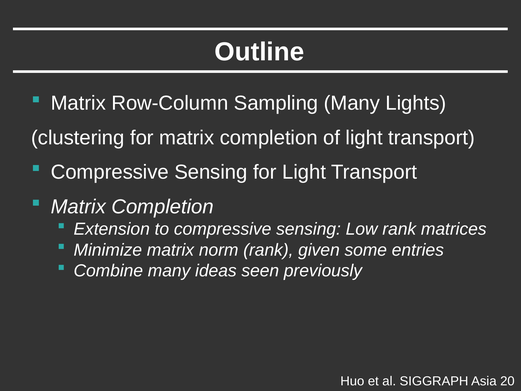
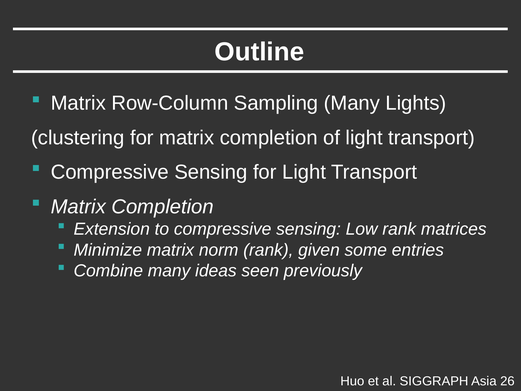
20: 20 -> 26 (507, 381)
